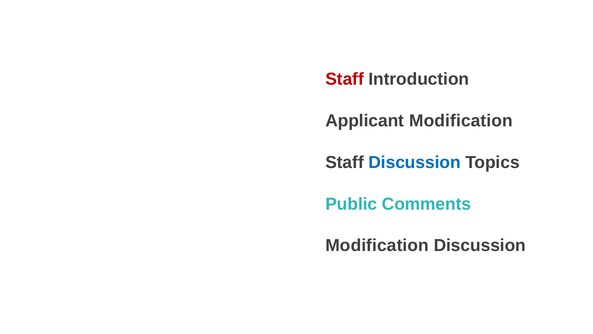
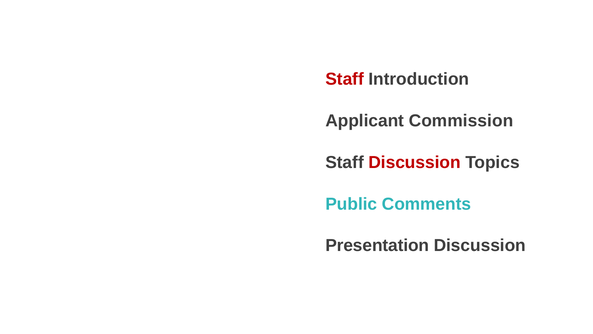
Applicant Modification: Modification -> Commission (461, 121)
Discussion colour: blue -> red (415, 162)
Modification: Modification -> Presentation (377, 245)
